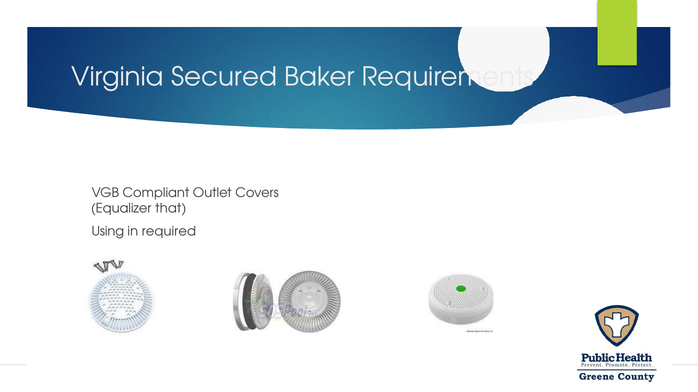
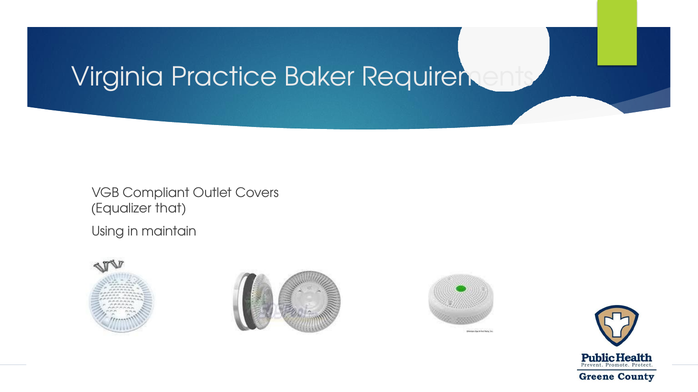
Secured: Secured -> Practice (224, 77)
required: required -> maintain (169, 232)
